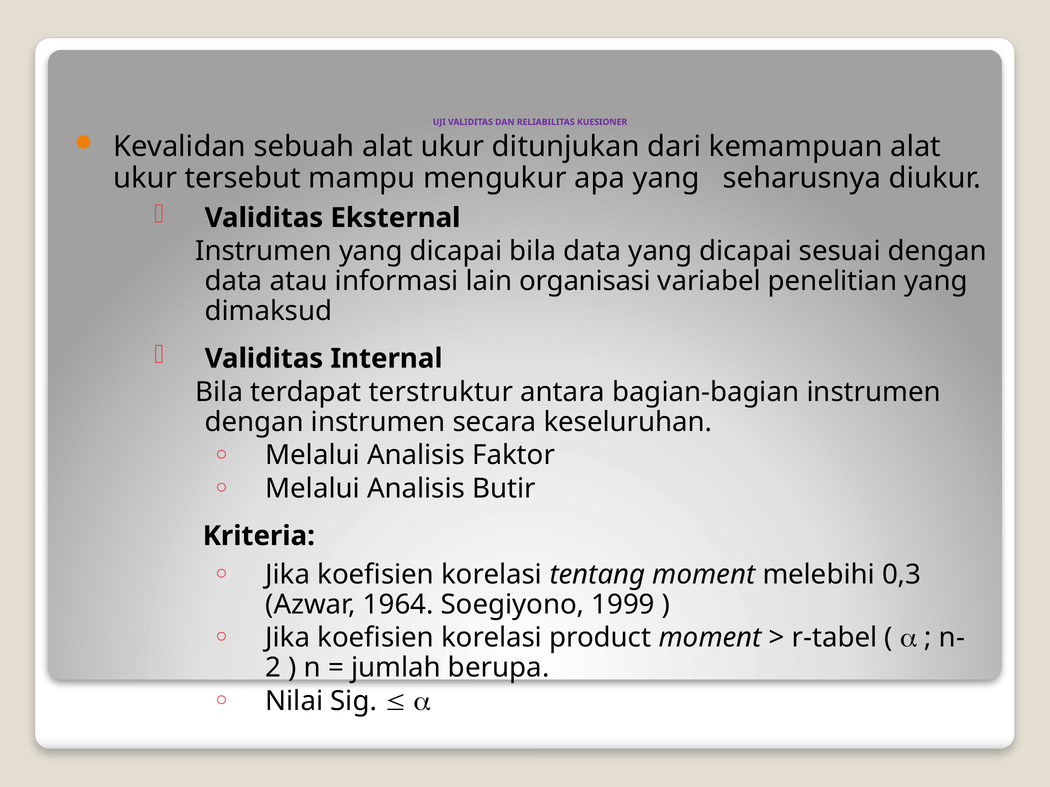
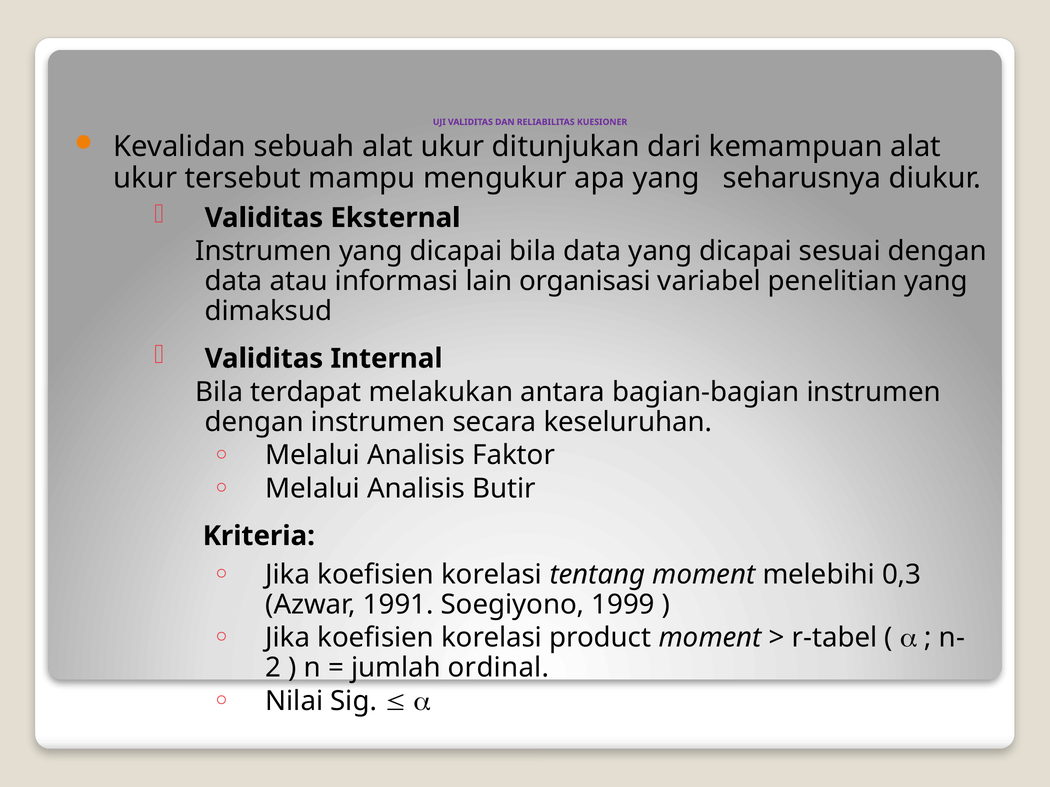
terstruktur: terstruktur -> melakukan (441, 392)
1964: 1964 -> 1991 (398, 605)
berupa: berupa -> ordinal (499, 668)
